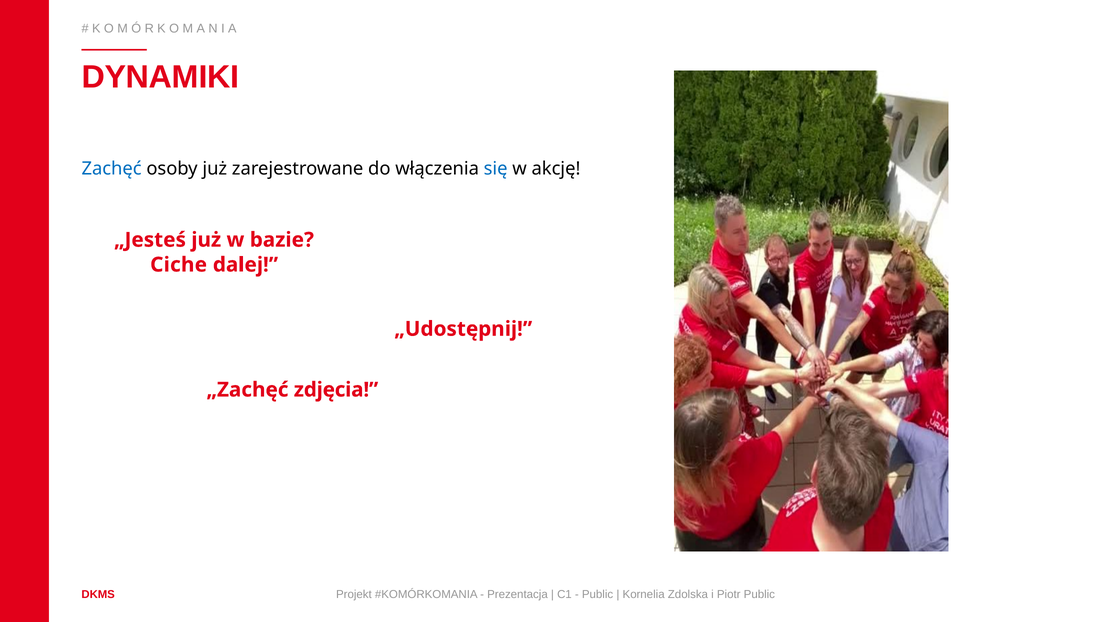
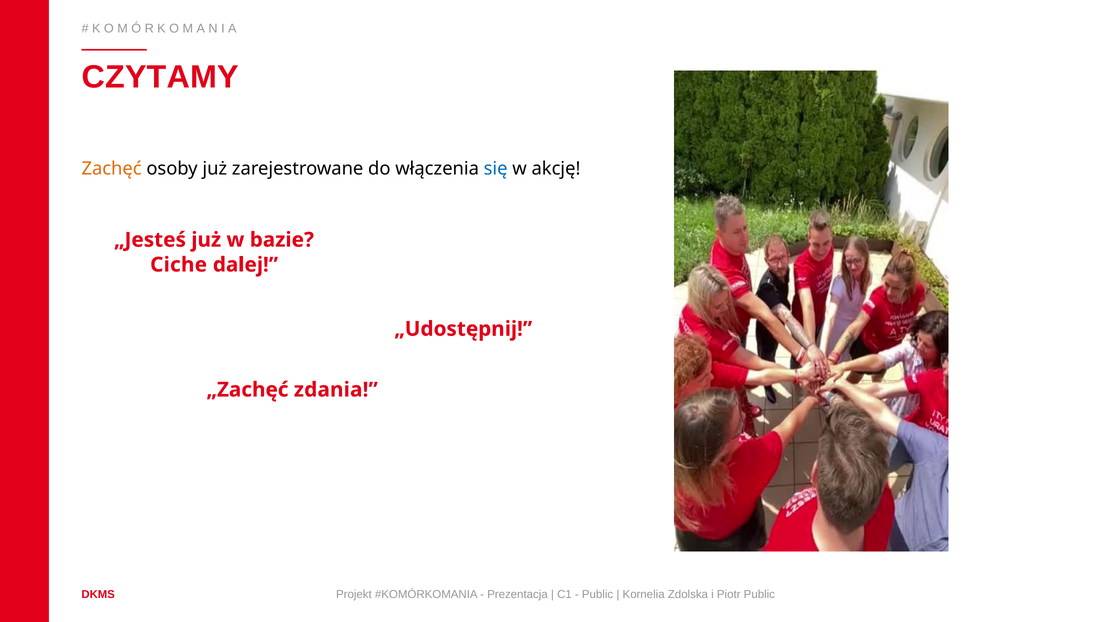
DYNAMIKI: DYNAMIKI -> CZYTAMY (160, 77)
Zachęć colour: blue -> orange (112, 169)
zdjęcia: zdjęcia -> zdania (336, 390)
